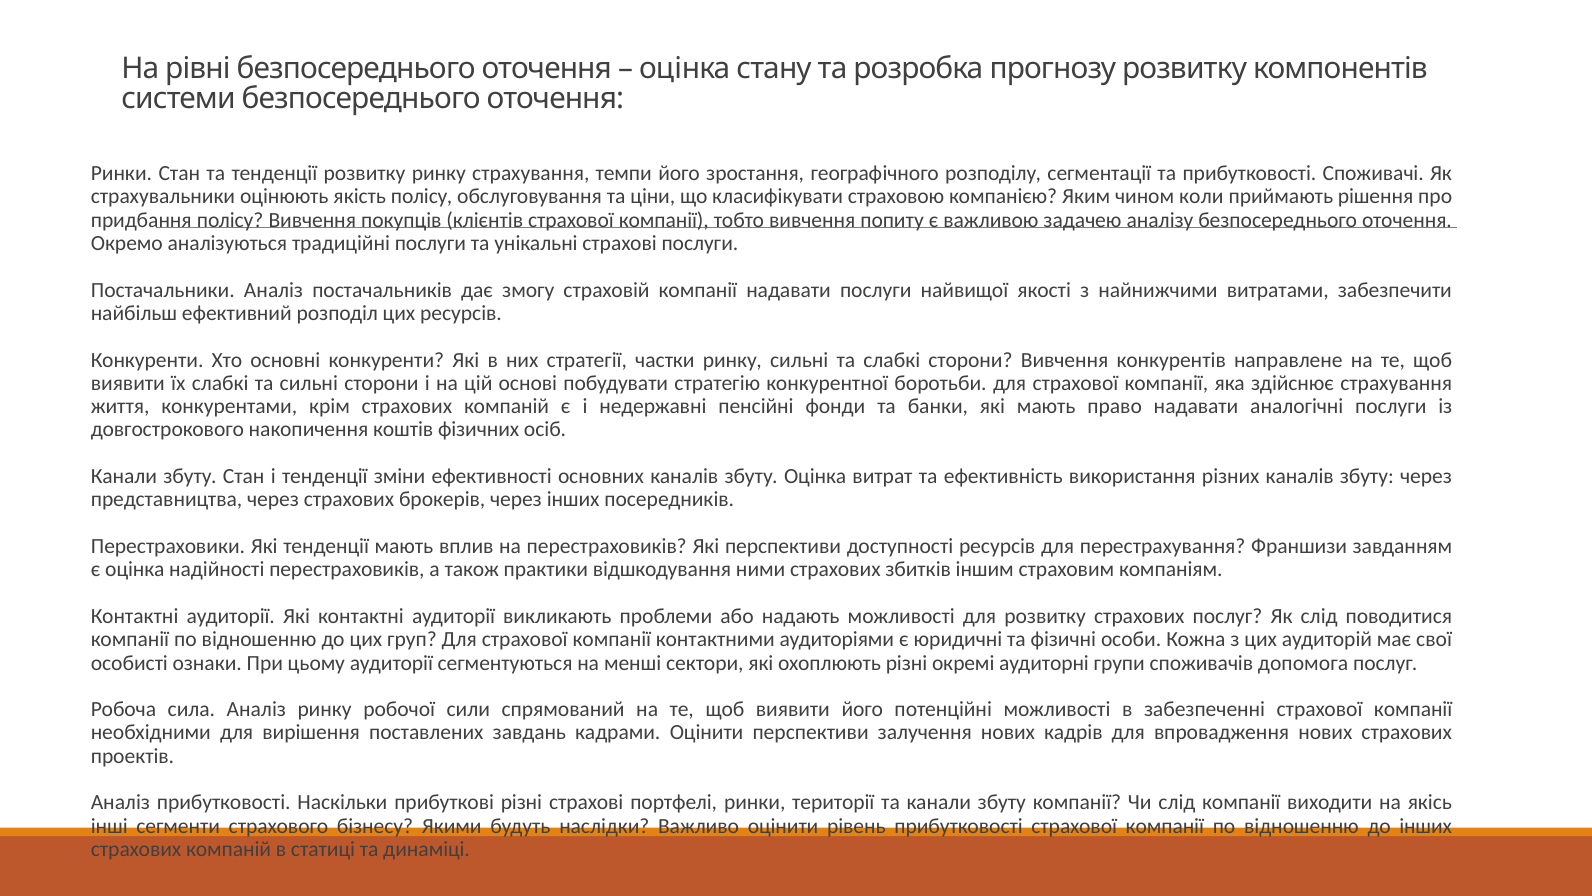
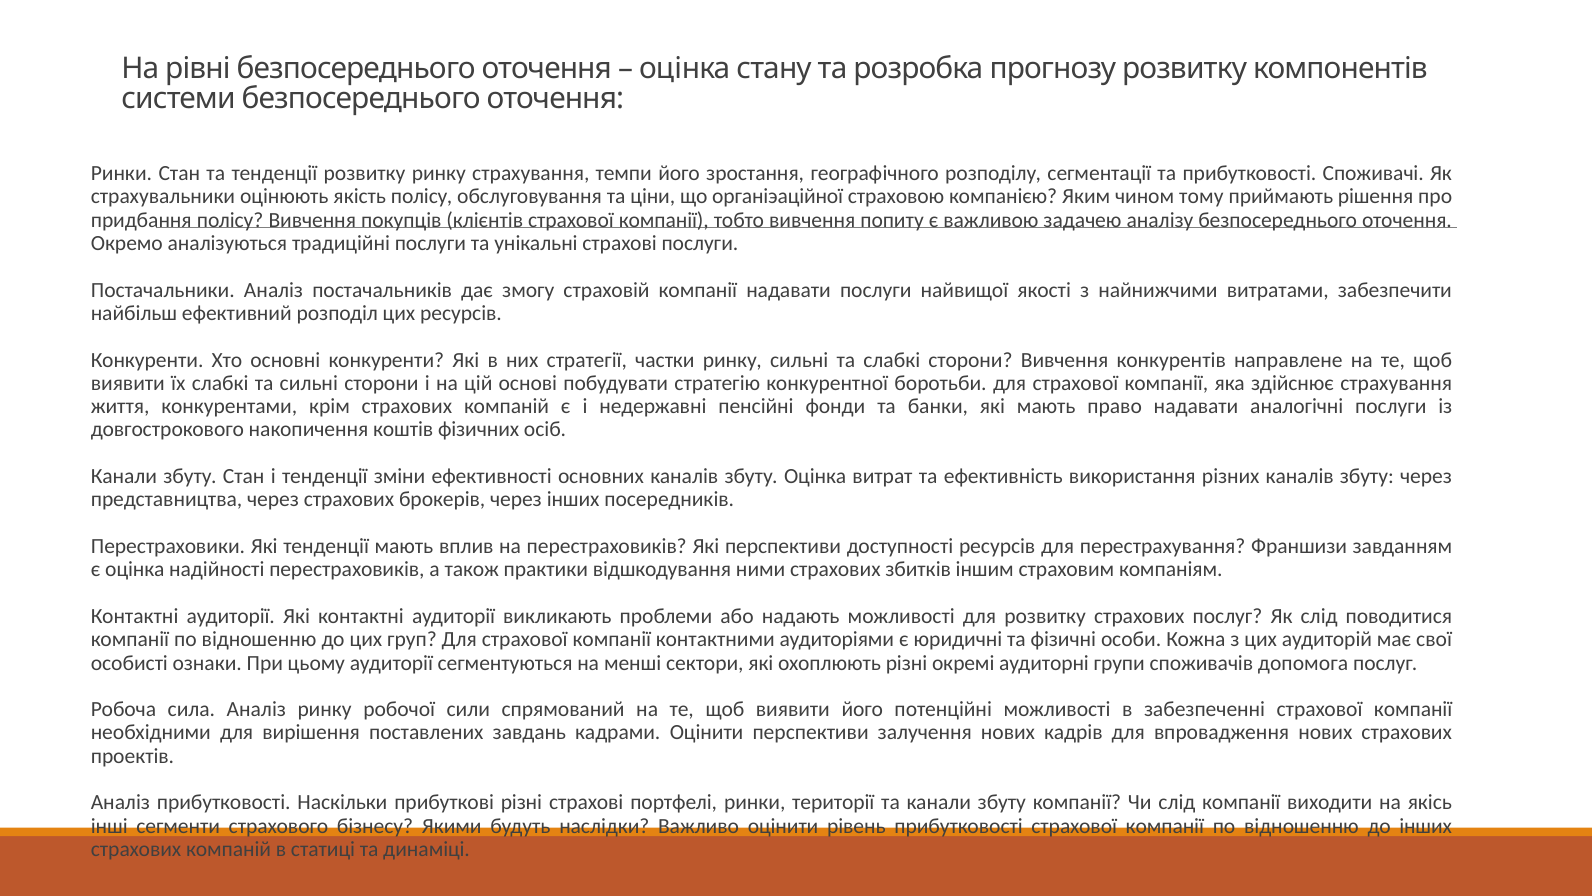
класифікувати: класифікувати -> органiэацiйної (778, 197)
коли: коли -> тому (1201, 197)
